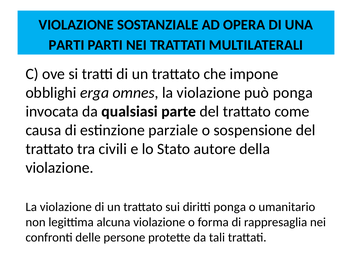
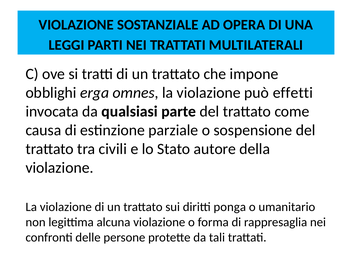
PARTI: PARTI -> LEGGI (66, 45)
può ponga: ponga -> effetti (293, 93)
